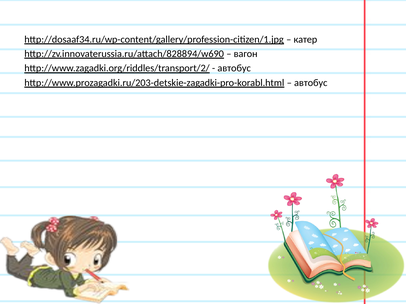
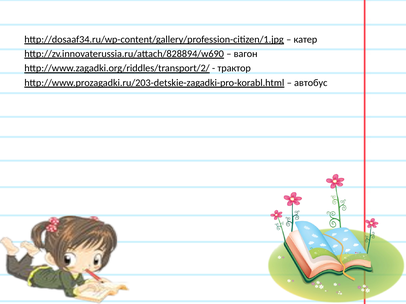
автобус: автобус -> трактор (234, 68)
